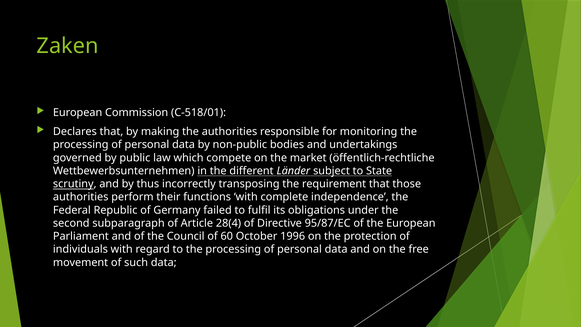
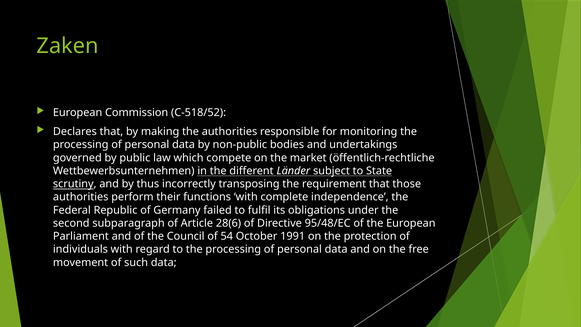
C‑518/01: C‑518/01 -> C‑518/52 (199, 112)
28(4: 28(4 -> 28(6 (228, 223)
95/87/EC: 95/87/EC -> 95/48/EC (328, 223)
60: 60 -> 54 (227, 236)
1996: 1996 -> 1991 (293, 236)
